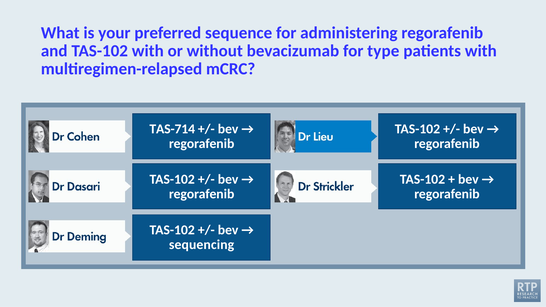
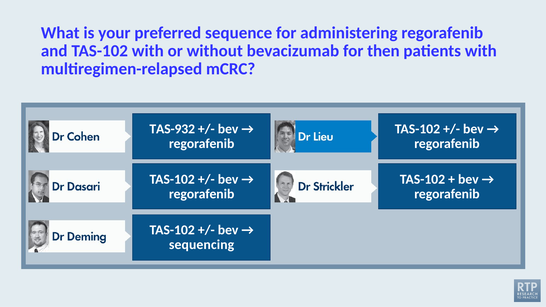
type: type -> then (383, 51)
TAS-714: TAS-714 -> TAS-932 (172, 129)
